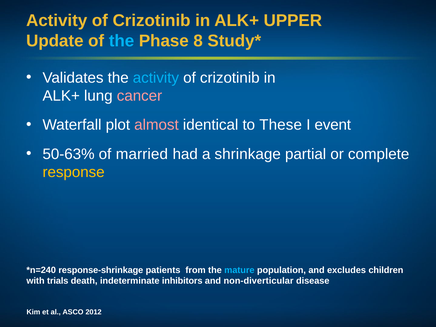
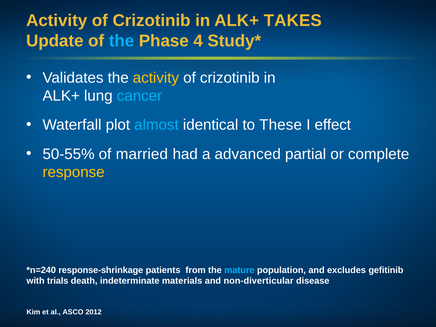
UPPER: UPPER -> TAKES (293, 20)
8: 8 -> 4 (198, 41)
activity colour: light blue -> yellow (156, 78)
cancer colour: pink -> light blue (139, 96)
almost colour: pink -> light blue (156, 125)
event: event -> effect (333, 125)
50-63%: 50-63% -> 50-55% (69, 154)
shrinkage: shrinkage -> advanced (248, 154)
children: children -> gefitinib (386, 270)
inhibitors: inhibitors -> materials (182, 281)
